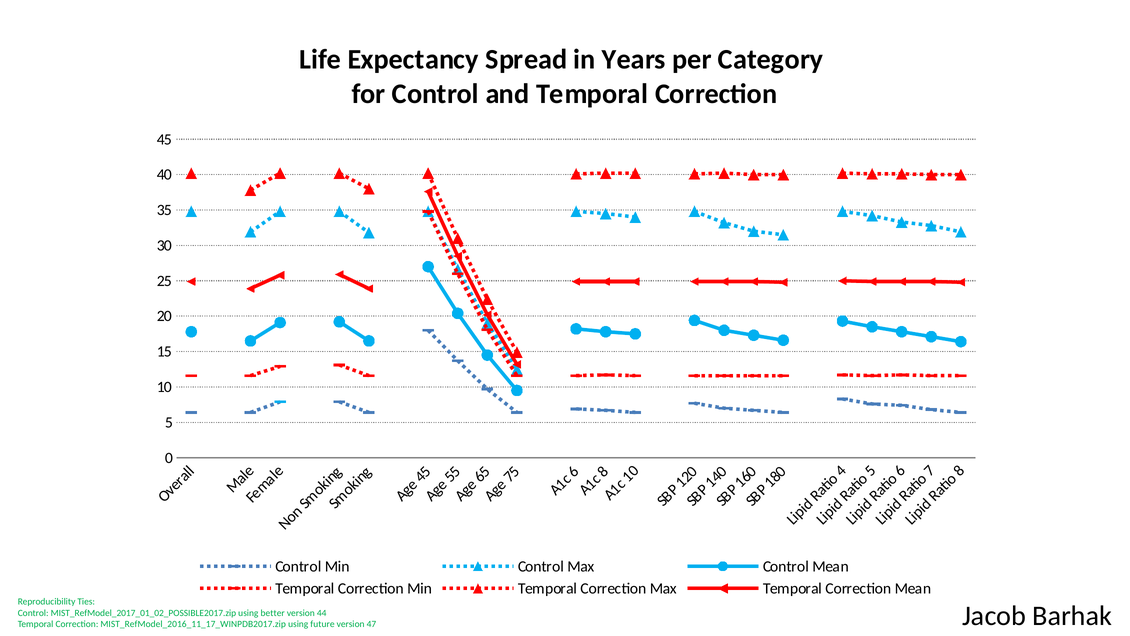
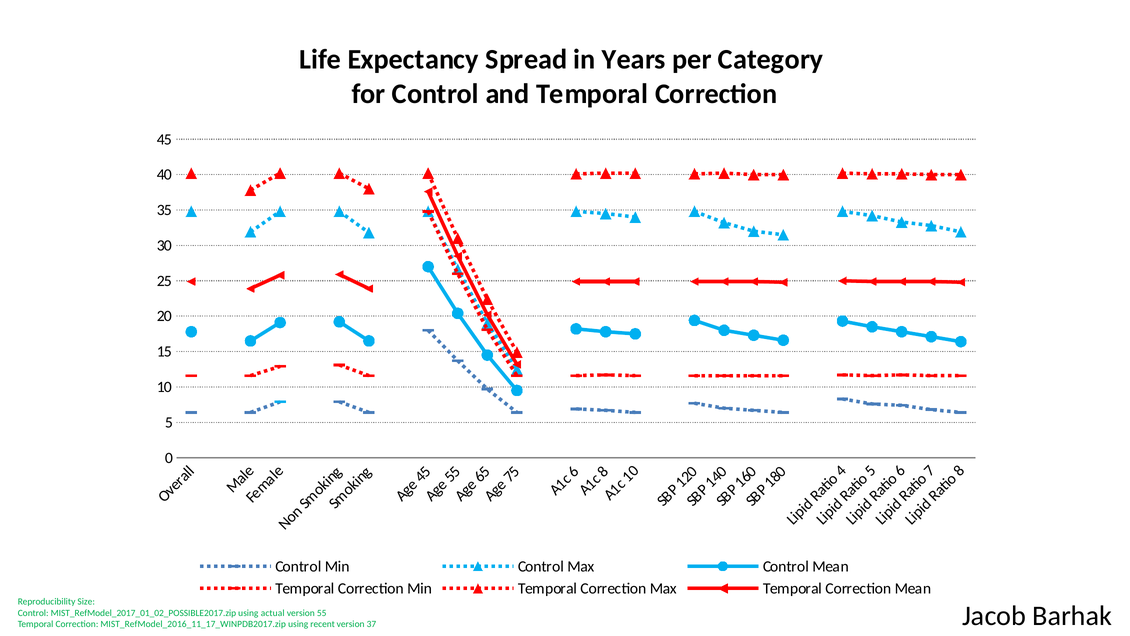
Ties: Ties -> Size (86, 601)
better: better -> actual (273, 613)
44: 44 -> 55 (322, 613)
future: future -> recent (323, 624)
47: 47 -> 37 (371, 624)
